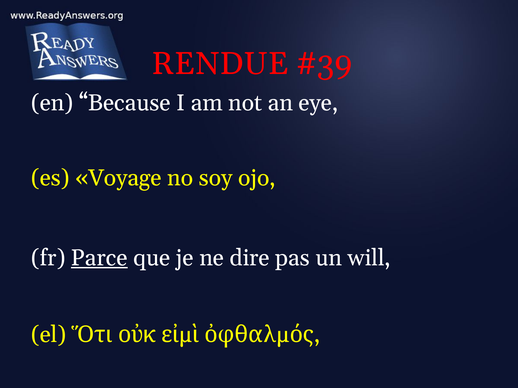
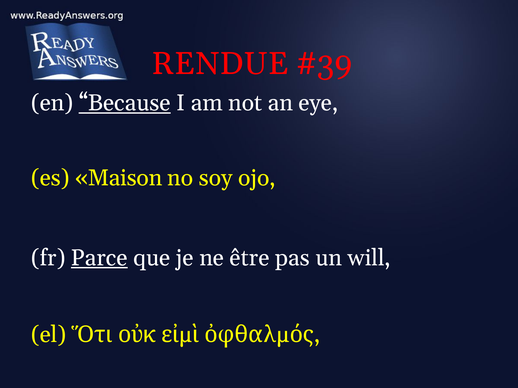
Because underline: none -> present (125, 103)
Voyage: Voyage -> Maison (118, 178)
dire: dire -> être (250, 258)
